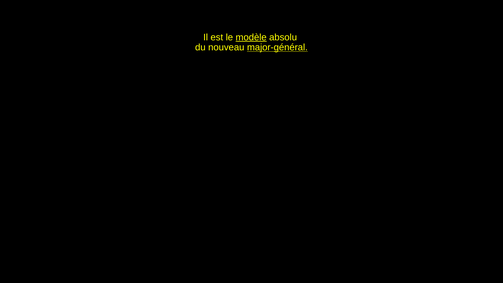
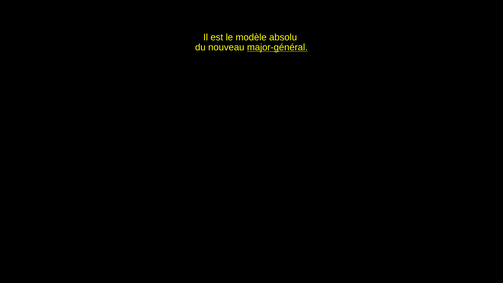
modèle underline: present -> none (251, 37)
